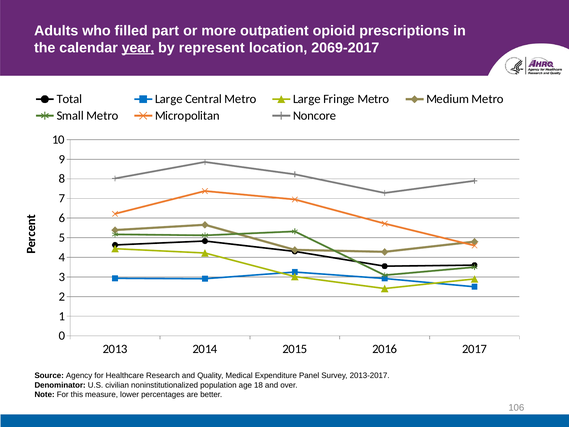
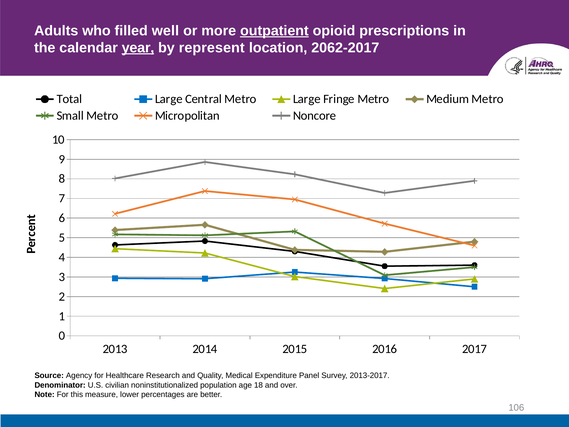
part: part -> well (165, 31)
outpatient underline: none -> present (274, 31)
2069-2017: 2069-2017 -> 2062-2017 (345, 48)
